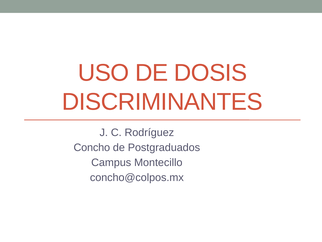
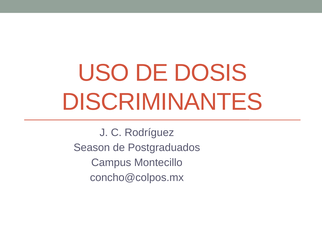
Concho: Concho -> Season (92, 147)
